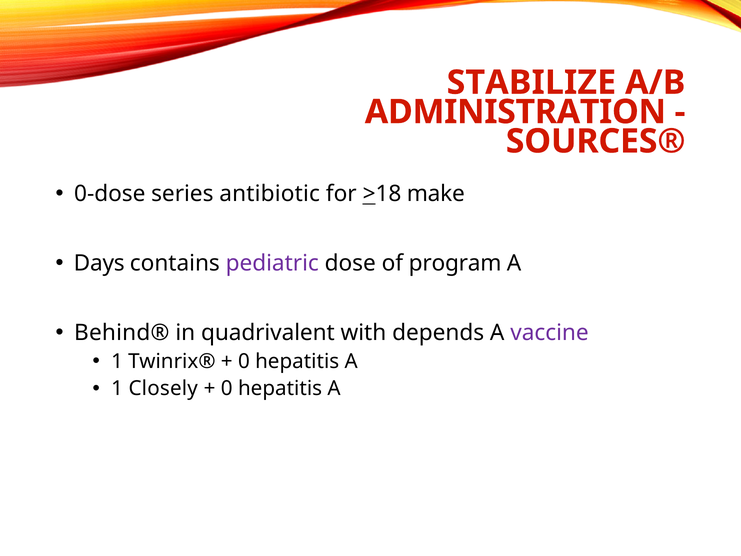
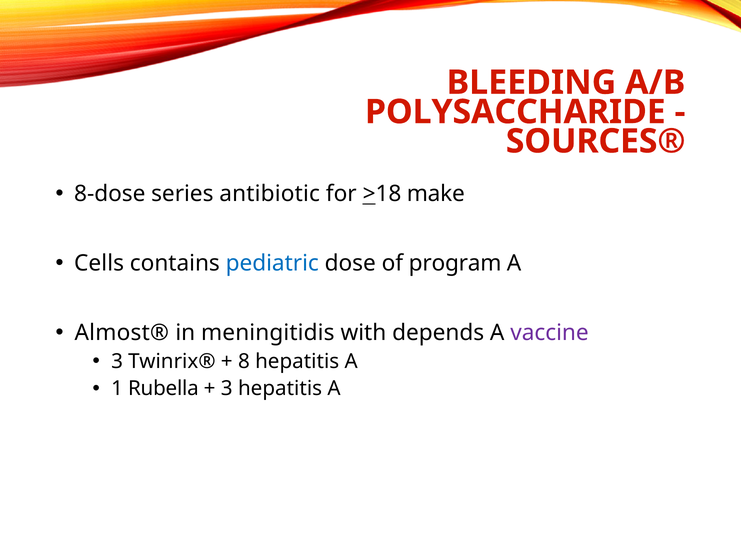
STABILIZE: STABILIZE -> BLEEDING (531, 83)
ADMINISTRATION: ADMINISTRATION -> POLYSACCHARIDE (515, 112)
0-dose: 0-dose -> 8-dose (110, 194)
Days: Days -> Cells (99, 263)
pediatric colour: purple -> blue (272, 263)
Behind®: Behind® -> Almost® (122, 333)
quadrivalent: quadrivalent -> meningitidis (268, 333)
1: 1 -> 3 (117, 361)
0: 0 -> 8 (244, 361)
Closely: Closely -> Rubella (163, 388)
0: 0 -> 3 (227, 388)
